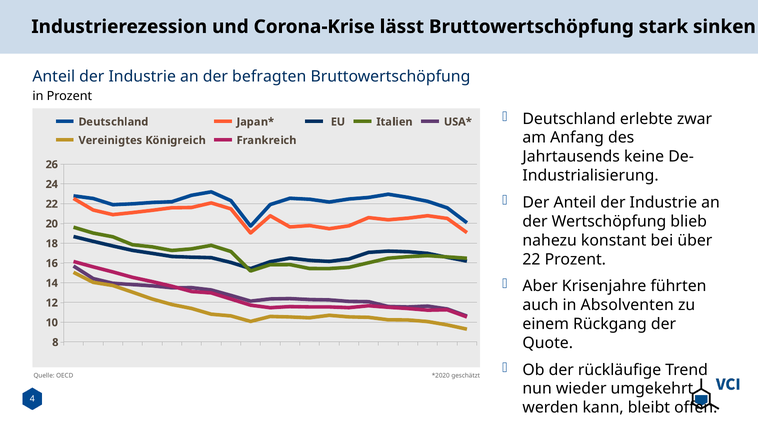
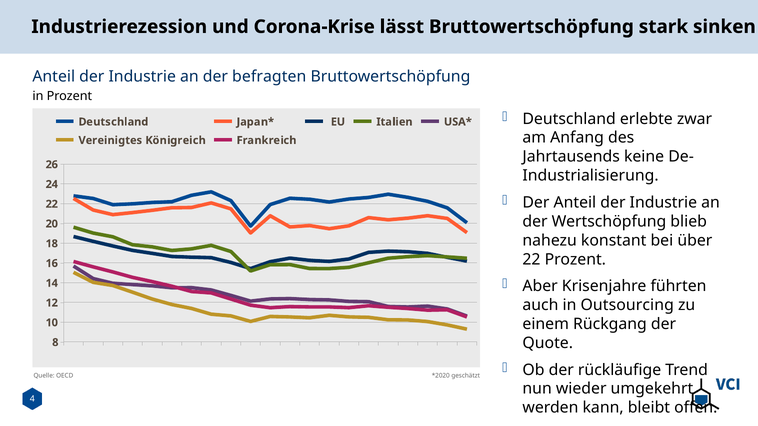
Absolventen: Absolventen -> Outsourcing (627, 305)
